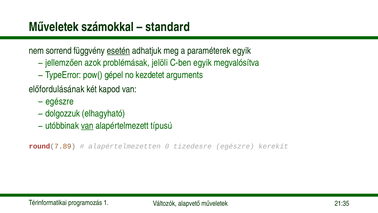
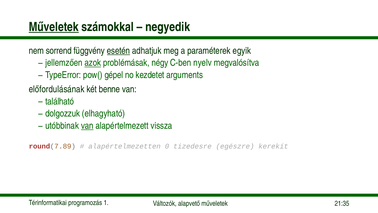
Műveletek underline: none -> present (54, 27)
standard: standard -> negyedik (168, 27)
azok underline: none -> present (93, 63)
jelöli: jelöli -> négy (160, 63)
C-ben egyik: egyik -> nyelv (203, 63)
kapod: kapod -> benne (109, 89)
egészre: egészre -> található (60, 101)
típusú: típusú -> vissza (161, 126)
